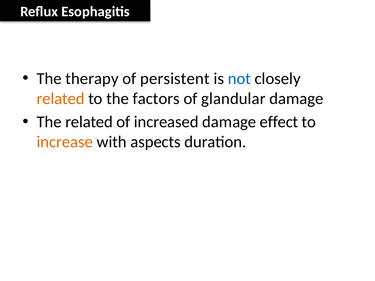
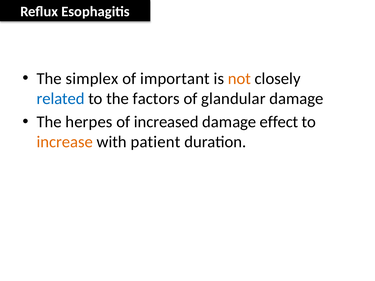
therapy: therapy -> simplex (92, 79)
persistent: persistent -> important (175, 79)
not colour: blue -> orange (239, 79)
related colour: orange -> blue (61, 99)
The related: related -> herpes (89, 122)
aspects: aspects -> patient (155, 142)
